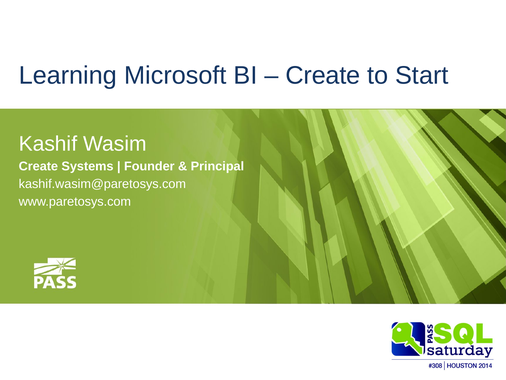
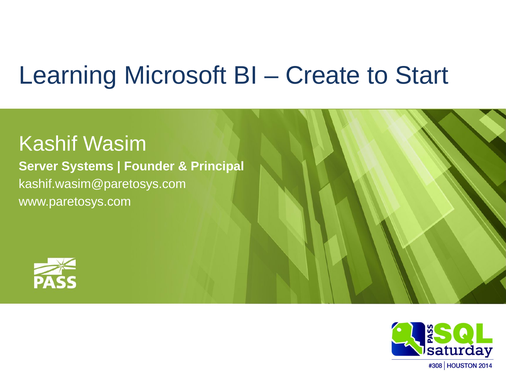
Create: Create -> Server (38, 166)
